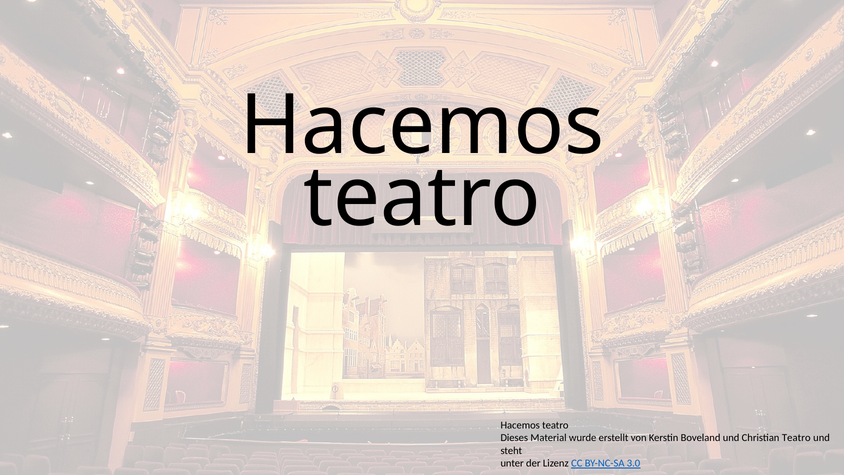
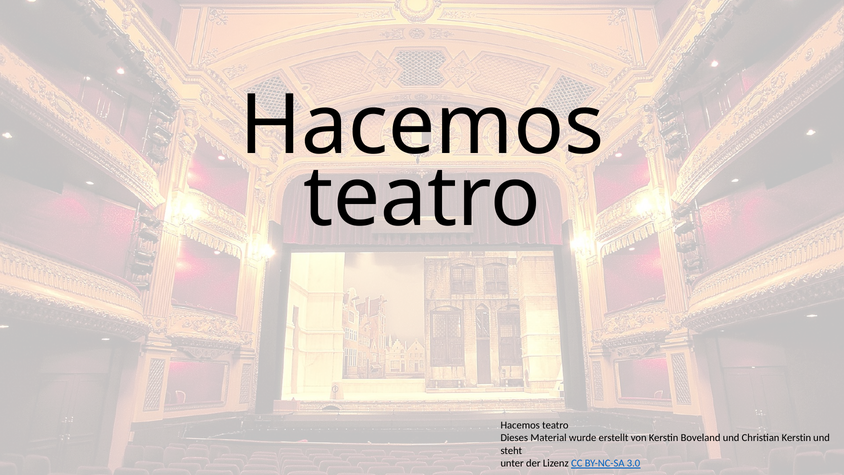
Christian Teatro: Teatro -> Kerstin (796, 438)
